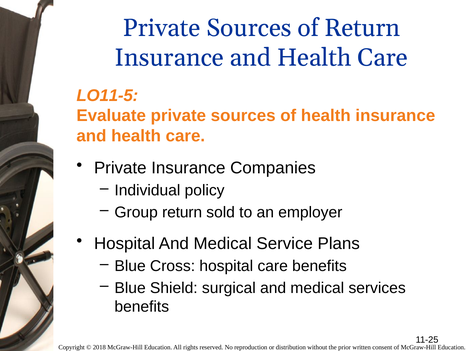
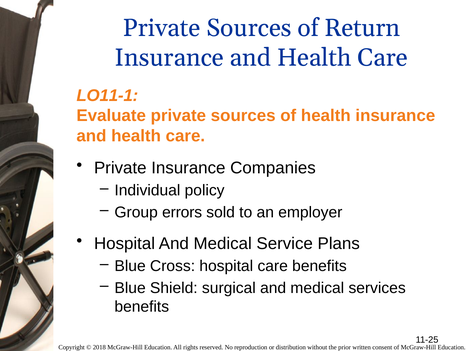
LO11-5: LO11-5 -> LO11-1 (107, 95)
Group return: return -> errors (182, 212)
